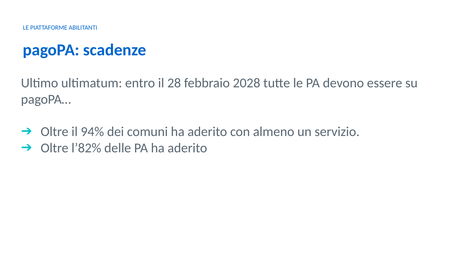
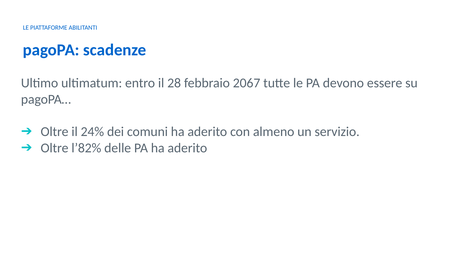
2028: 2028 -> 2067 (247, 83)
94%: 94% -> 24% (92, 132)
